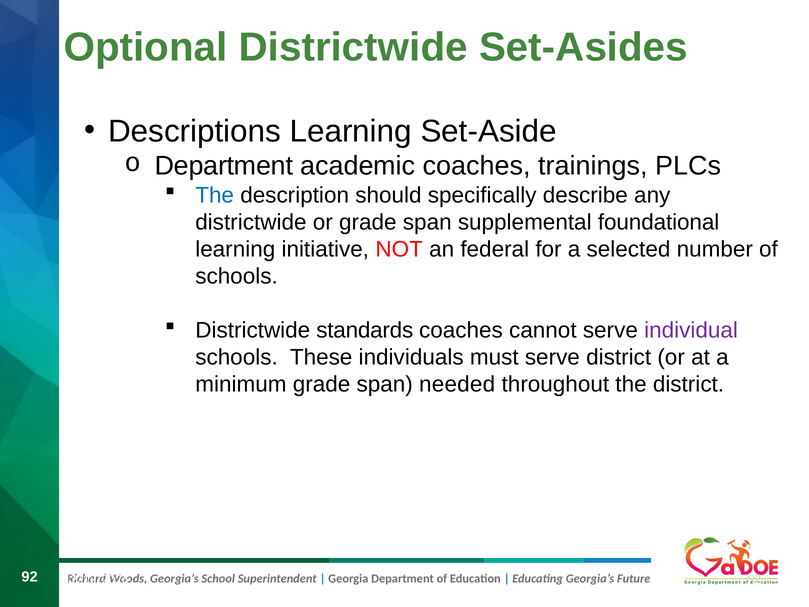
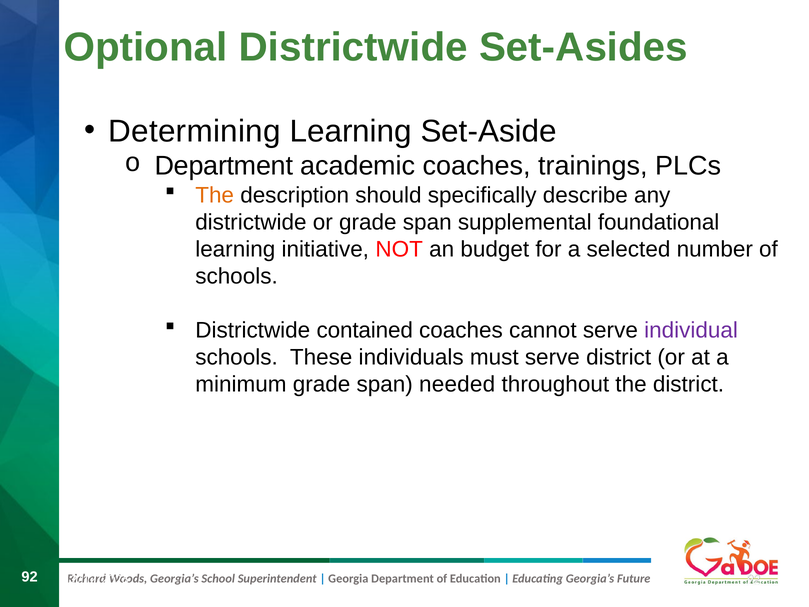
Descriptions: Descriptions -> Determining (194, 131)
The colour: blue -> orange (215, 195)
federal: federal -> budget (495, 249)
standards: standards -> contained (365, 330)
